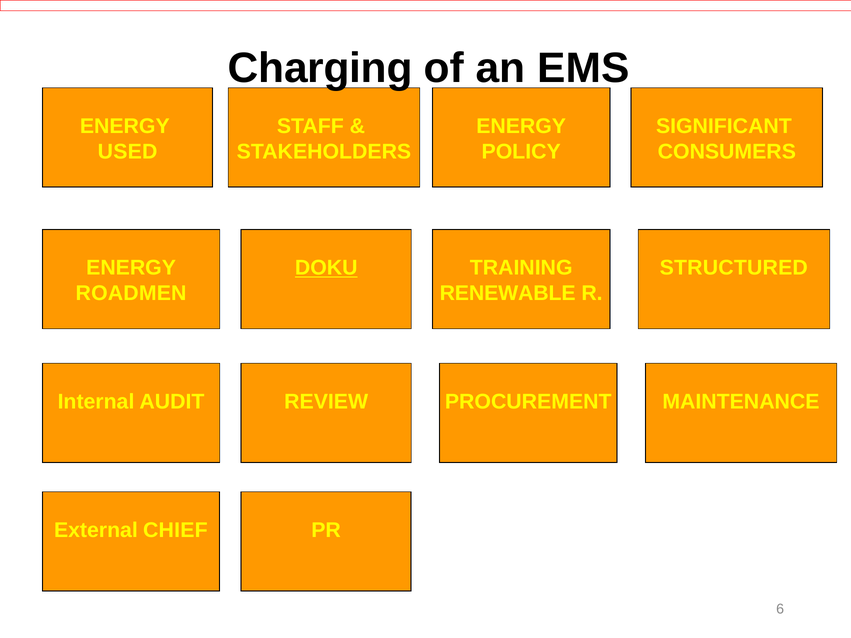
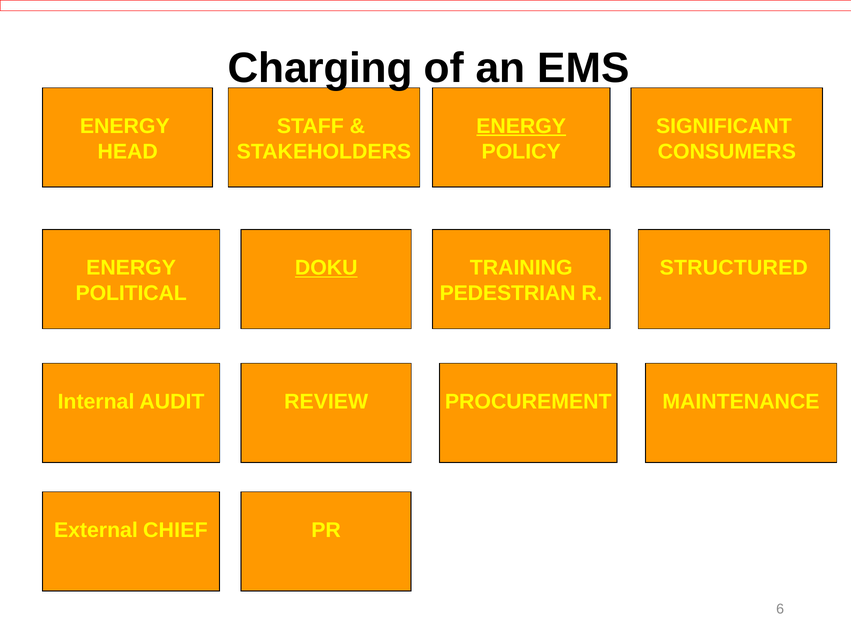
ENERGY underline: none -> present (521, 126)
USED: USED -> HEAD (128, 152)
ROADMEN: ROADMEN -> POLITICAL (131, 293)
RENEWABLE: RENEWABLE -> PEDESTRIAN (508, 293)
